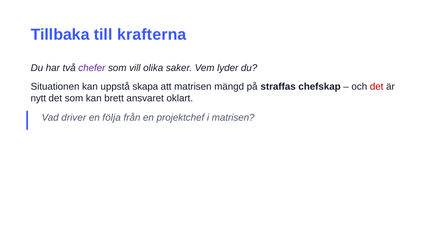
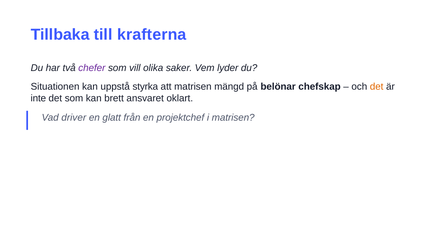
skapa: skapa -> styrka (145, 87)
straffas: straffas -> belönar (278, 87)
det colour: red -> orange (377, 87)
nytt: nytt -> inte (38, 99)
följa: följa -> glatt (112, 118)
